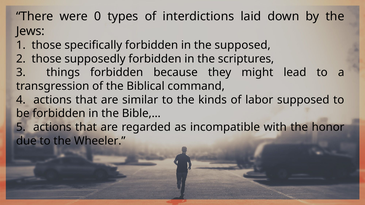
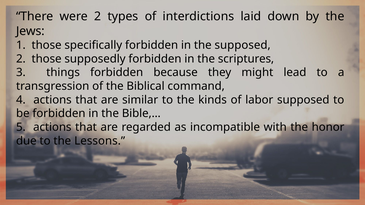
were 0: 0 -> 2 (98, 16)
Wheeler: Wheeler -> Lessons (100, 141)
